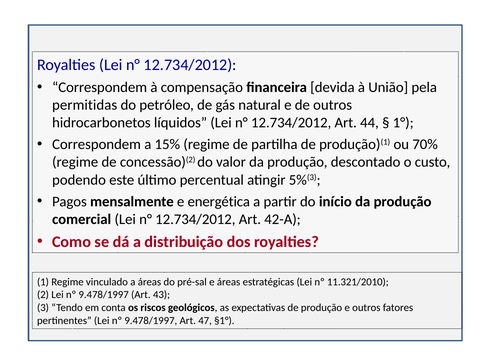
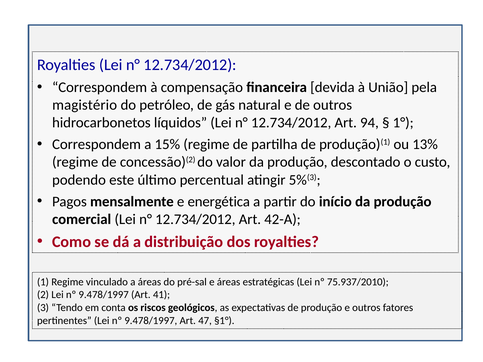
permitidas: permitidas -> magistério (85, 105)
44: 44 -> 94 (369, 123)
70%: 70% -> 13% (425, 145)
11.321/2010: 11.321/2010 -> 75.937/2010 (358, 282)
43: 43 -> 41 (161, 295)
